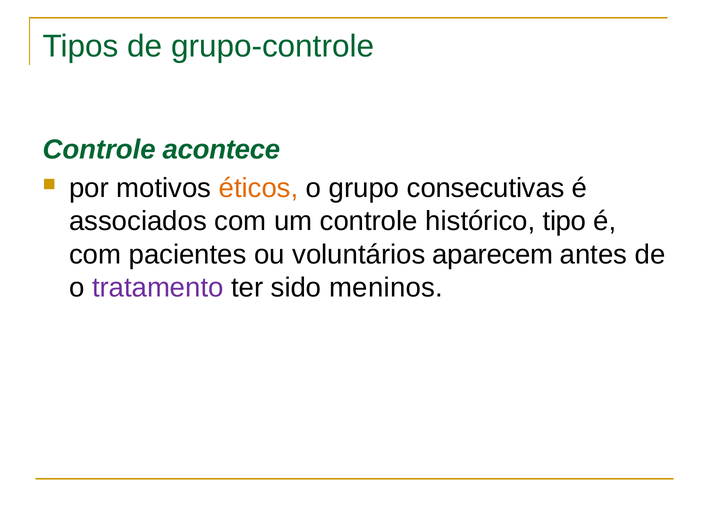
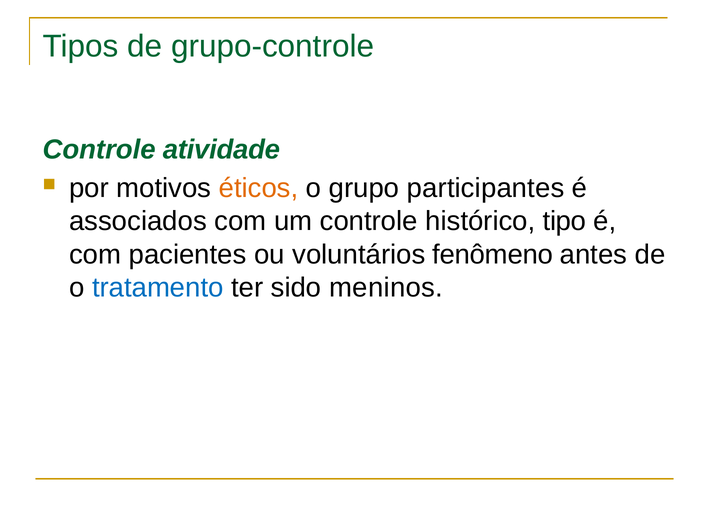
acontece: acontece -> atividade (221, 150)
consecutivas: consecutivas -> participantes (486, 188)
aparecem: aparecem -> fenômeno (493, 254)
tratamento colour: purple -> blue (158, 287)
